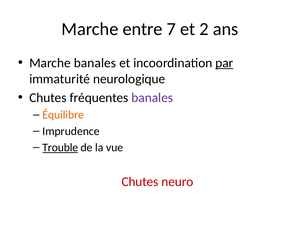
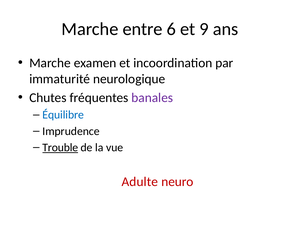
7: 7 -> 6 (171, 29)
2: 2 -> 9 (204, 29)
Marche banales: banales -> examen (95, 63)
par underline: present -> none (224, 63)
Équilibre colour: orange -> blue (63, 115)
Chutes: Chutes -> Adulte (140, 182)
